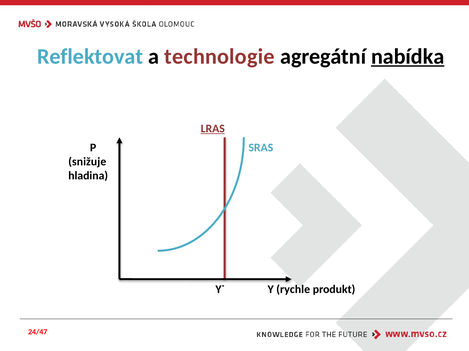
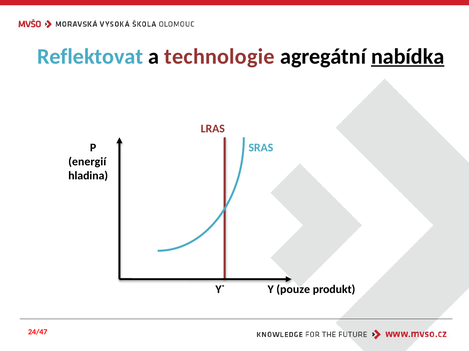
LRAS underline: present -> none (213, 129)
snižuje: snižuje -> energií (87, 162)
rychle: rychle -> pouze (293, 290)
